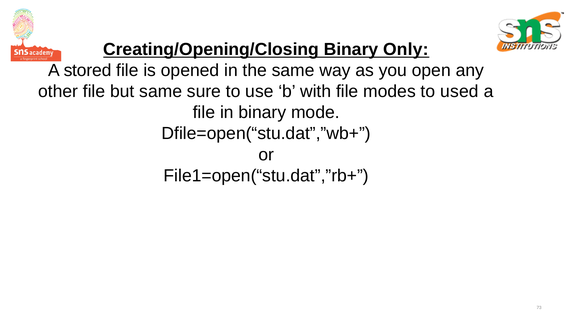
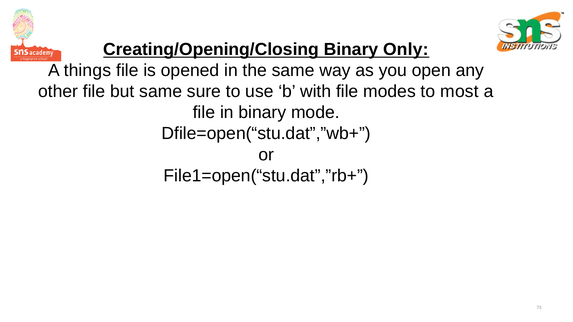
stored: stored -> things (87, 71)
used: used -> most (459, 92)
